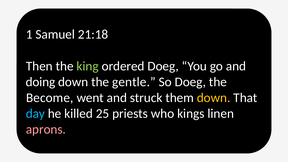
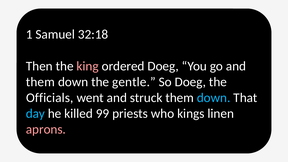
21:18: 21:18 -> 32:18 (93, 34)
king colour: light green -> pink (88, 66)
doing: doing -> them (40, 82)
Become: Become -> Officials (50, 98)
down colour: yellow -> light blue (214, 98)
25: 25 -> 99 (103, 114)
